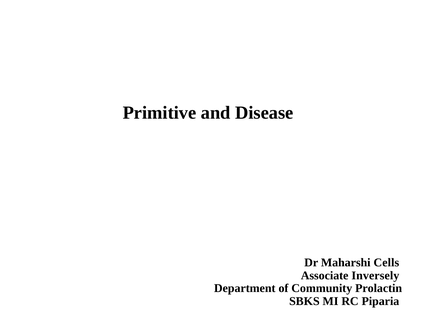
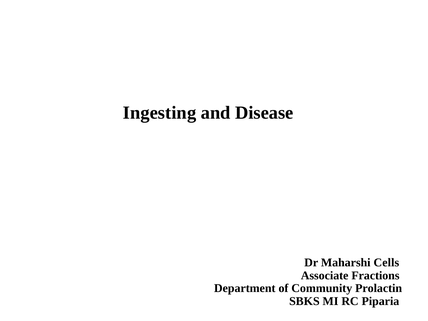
Primitive: Primitive -> Ingesting (159, 113)
Inversely: Inversely -> Fractions (375, 275)
